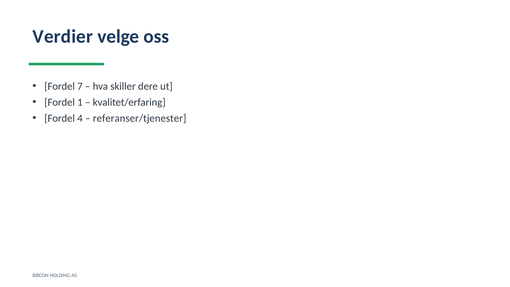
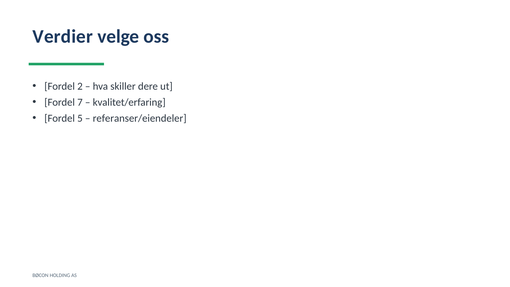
7: 7 -> 2 (80, 86)
1: 1 -> 7 (80, 102)
4: 4 -> 5 (80, 118)
referanser/tjenester: referanser/tjenester -> referanser/eiendeler (140, 118)
